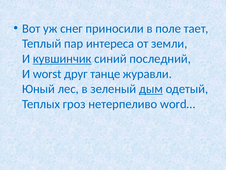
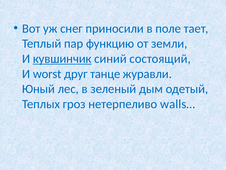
интереса: интереса -> функцию (110, 44)
последний: последний -> состоящий (160, 59)
дым underline: present -> none (151, 89)
word…: word… -> walls… (178, 104)
